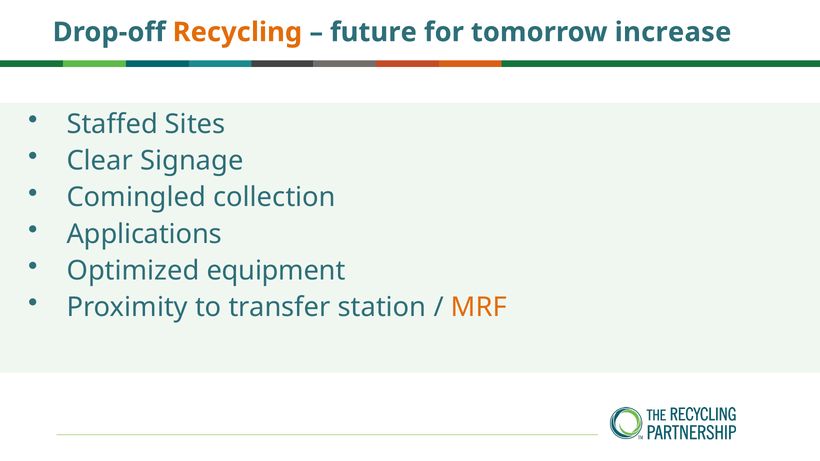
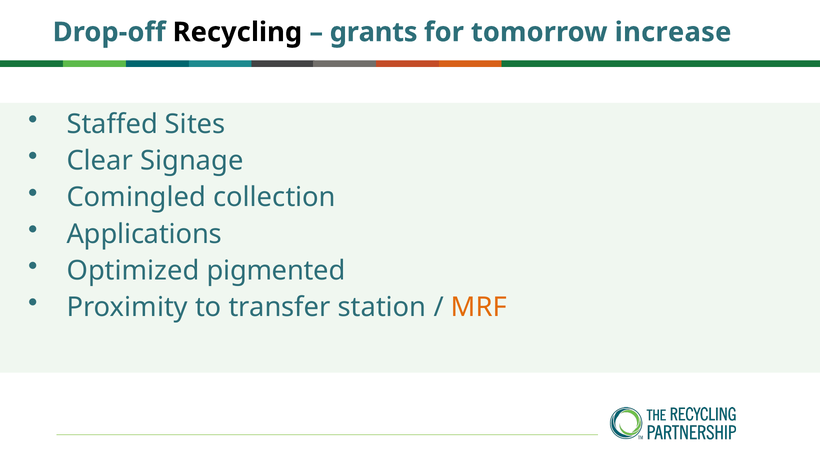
Recycling colour: orange -> black (237, 32)
future: future -> grants (374, 32)
equipment: equipment -> pigmented (276, 271)
